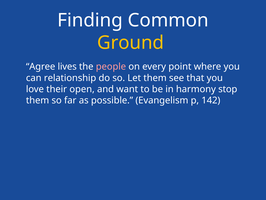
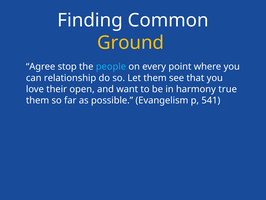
lives: lives -> stop (67, 67)
people colour: pink -> light blue (111, 67)
stop: stop -> true (228, 89)
142: 142 -> 541 (211, 100)
